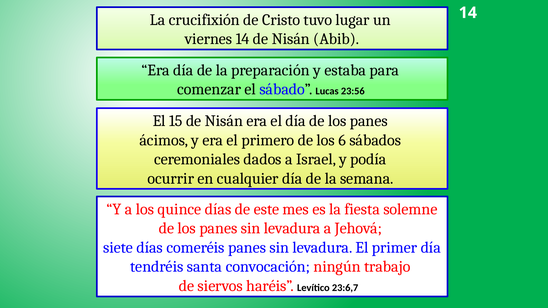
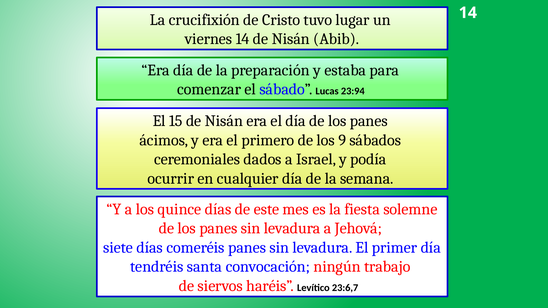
23:56: 23:56 -> 23:94 (353, 91)
6: 6 -> 9 (342, 140)
